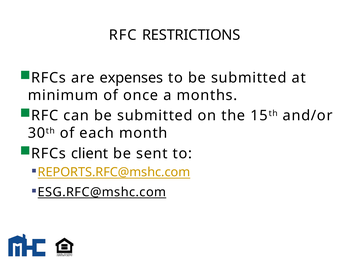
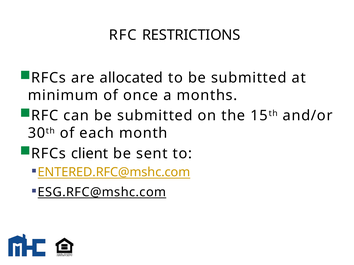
expenses: expenses -> allocated (131, 78)
REPORTS.RFC@mshc.com: REPORTS.RFC@mshc.com -> ENTERED.RFC@mshc.com (114, 173)
